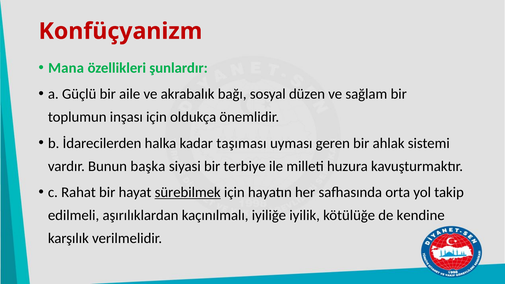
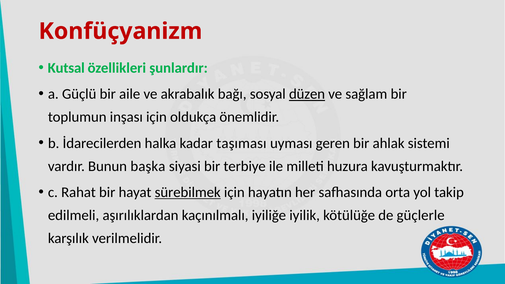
Mana: Mana -> Kutsal (66, 68)
düzen underline: none -> present (307, 94)
kendine: kendine -> güçlerle (421, 215)
